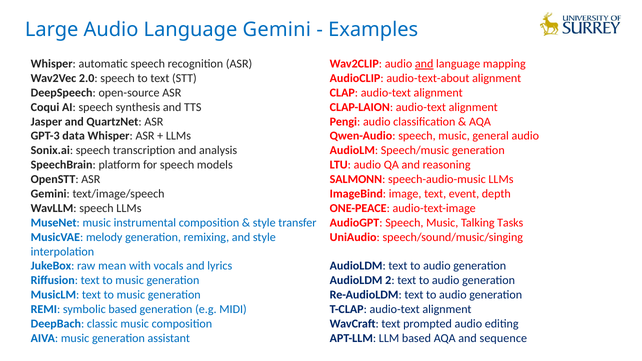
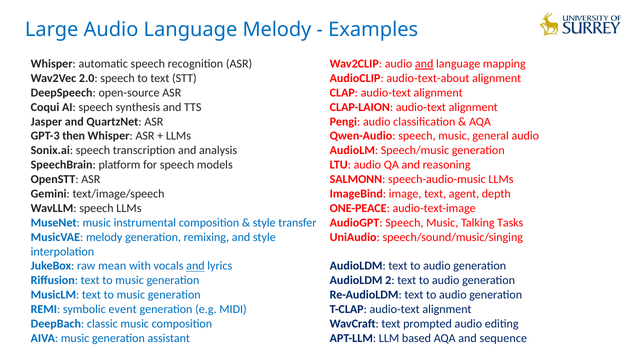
Language Gemini: Gemini -> Melody (277, 29)
data: data -> then (74, 136)
event: event -> agent (464, 194)
and underline: none -> present (195, 266)
symbolic based: based -> event (123, 309)
